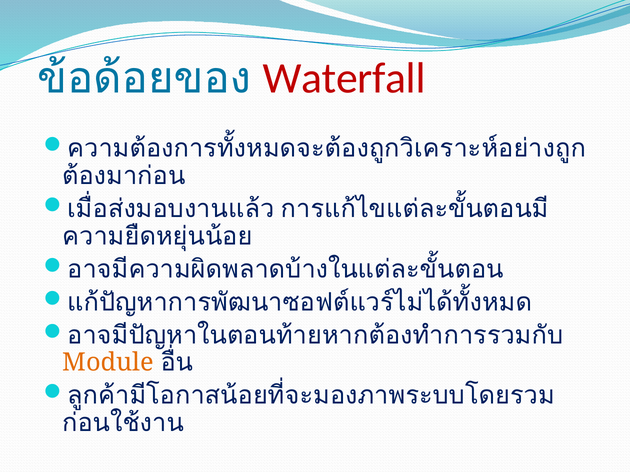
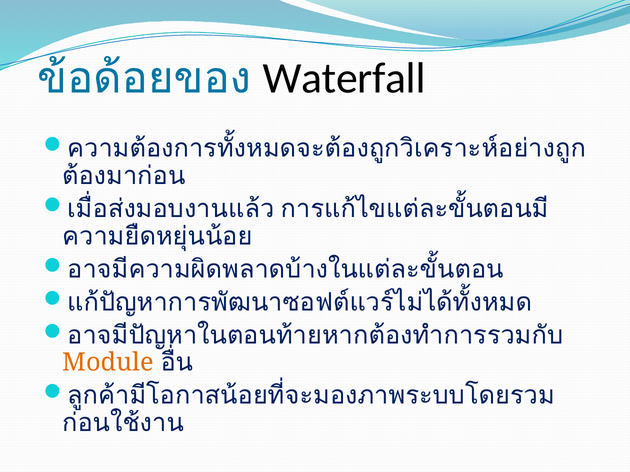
Waterfall colour: red -> black (344, 78)
